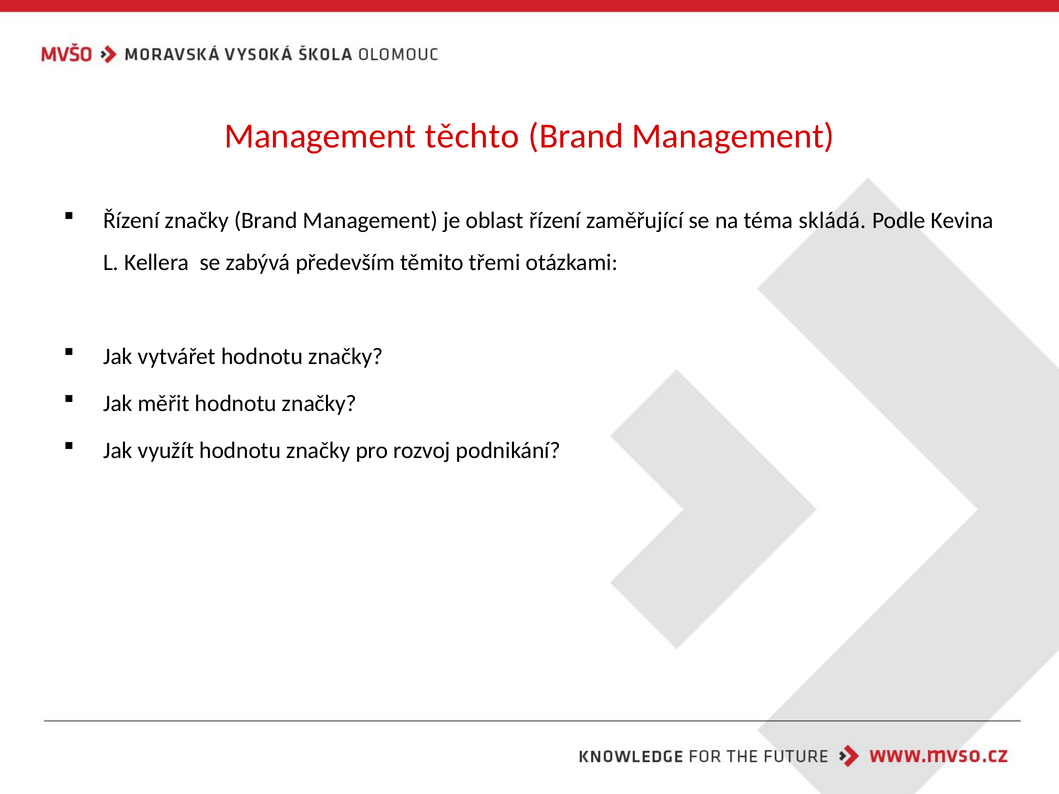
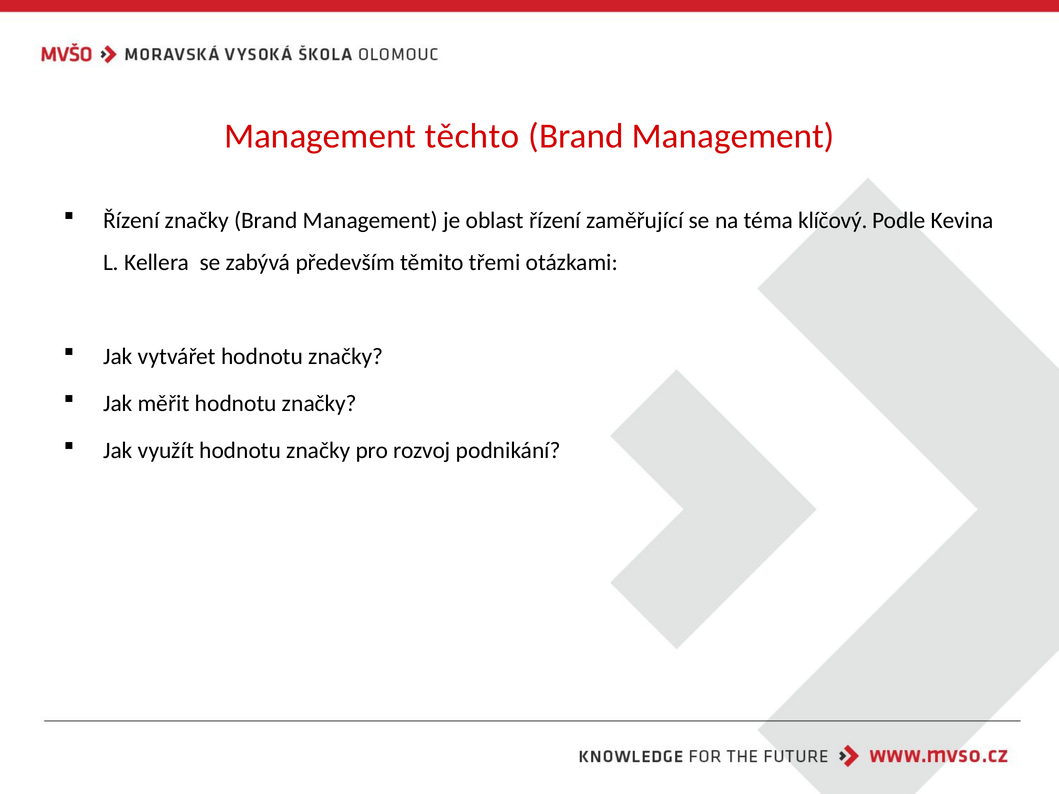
skládá: skládá -> klíčový (833, 220)
